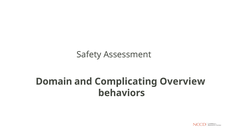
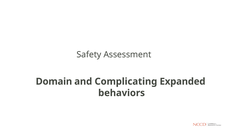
Overview: Overview -> Expanded (183, 81)
